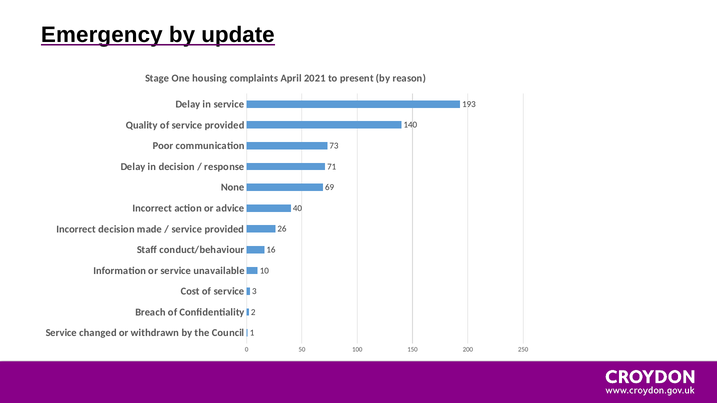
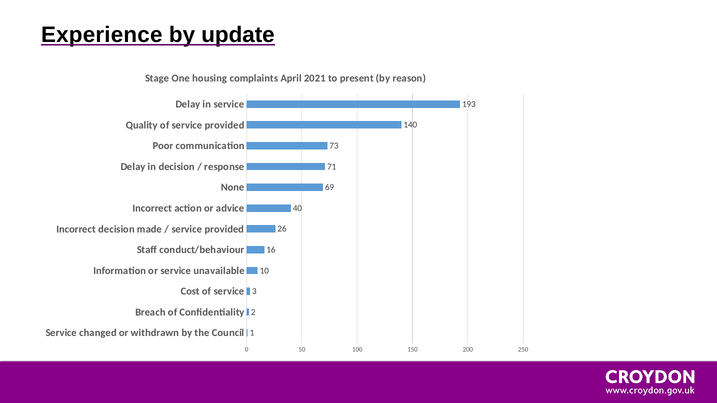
Emergency: Emergency -> Experience (102, 35)
